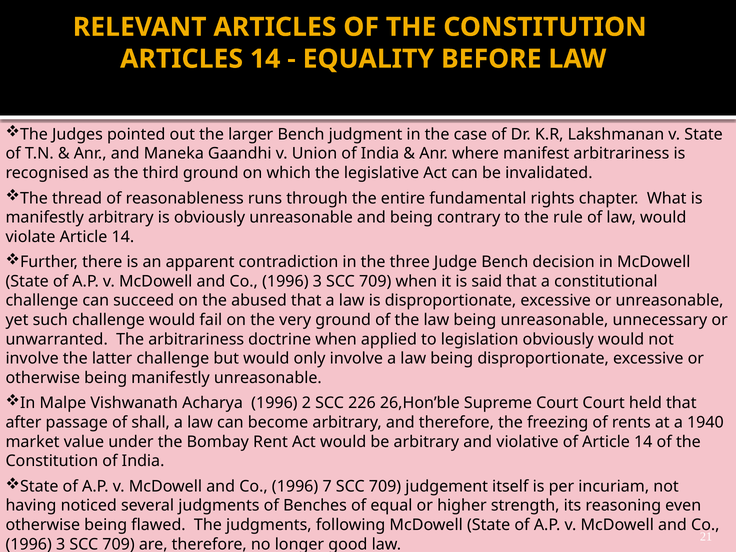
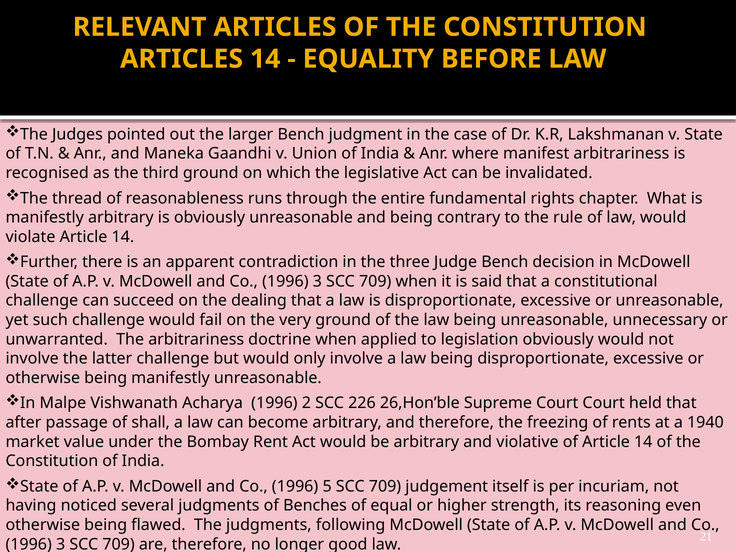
abused: abused -> dealing (259, 301)
7: 7 -> 5 (327, 486)
